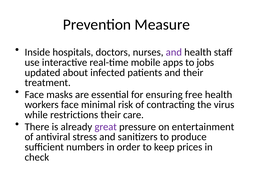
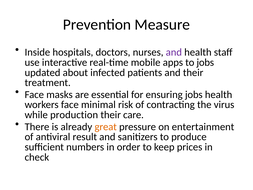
ensuring free: free -> jobs (194, 94)
restrictions: restrictions -> production (74, 115)
great colour: purple -> orange (106, 127)
stress: stress -> result (85, 137)
